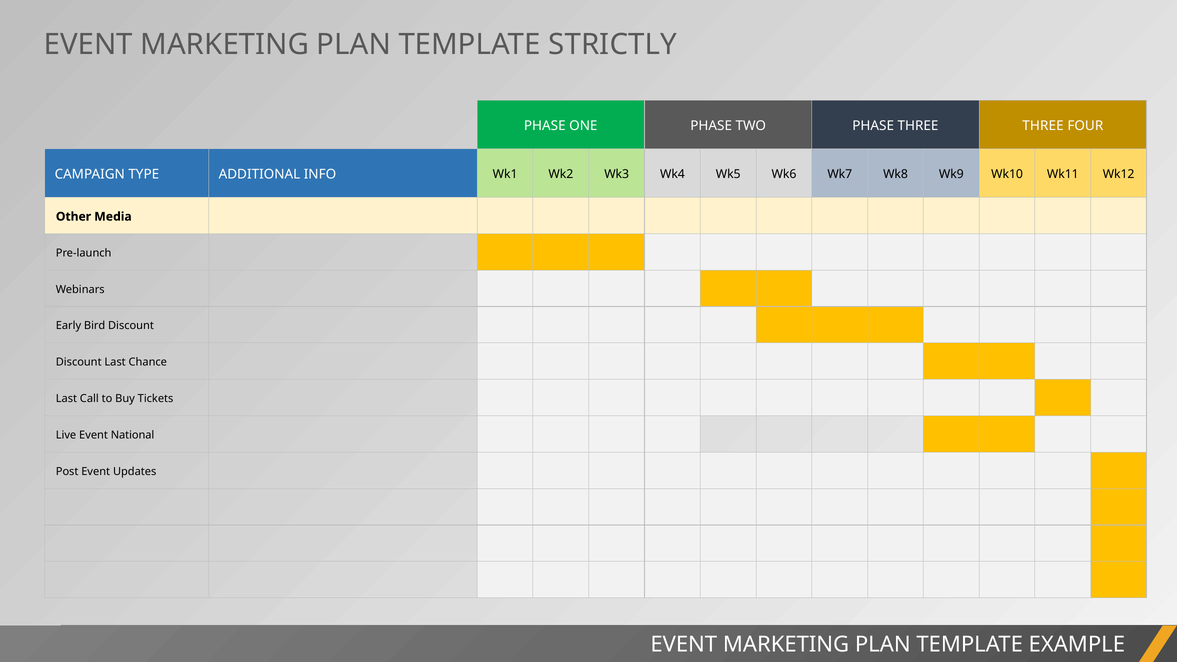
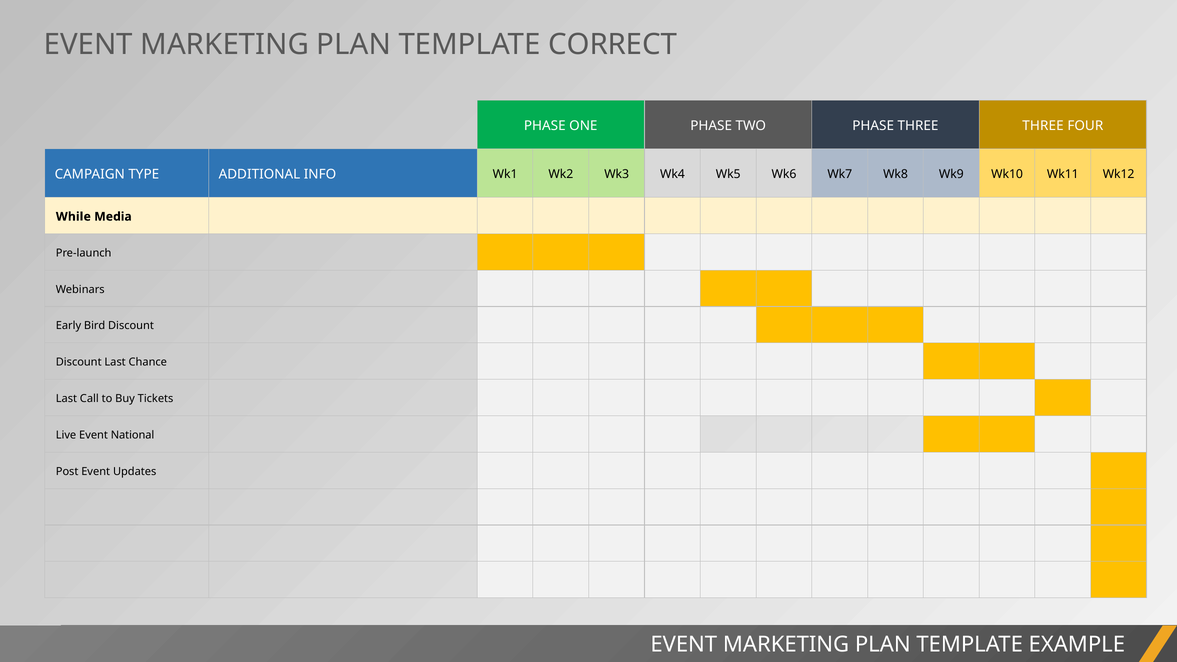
STRICTLY: STRICTLY -> CORRECT (613, 44)
Other: Other -> While (73, 217)
